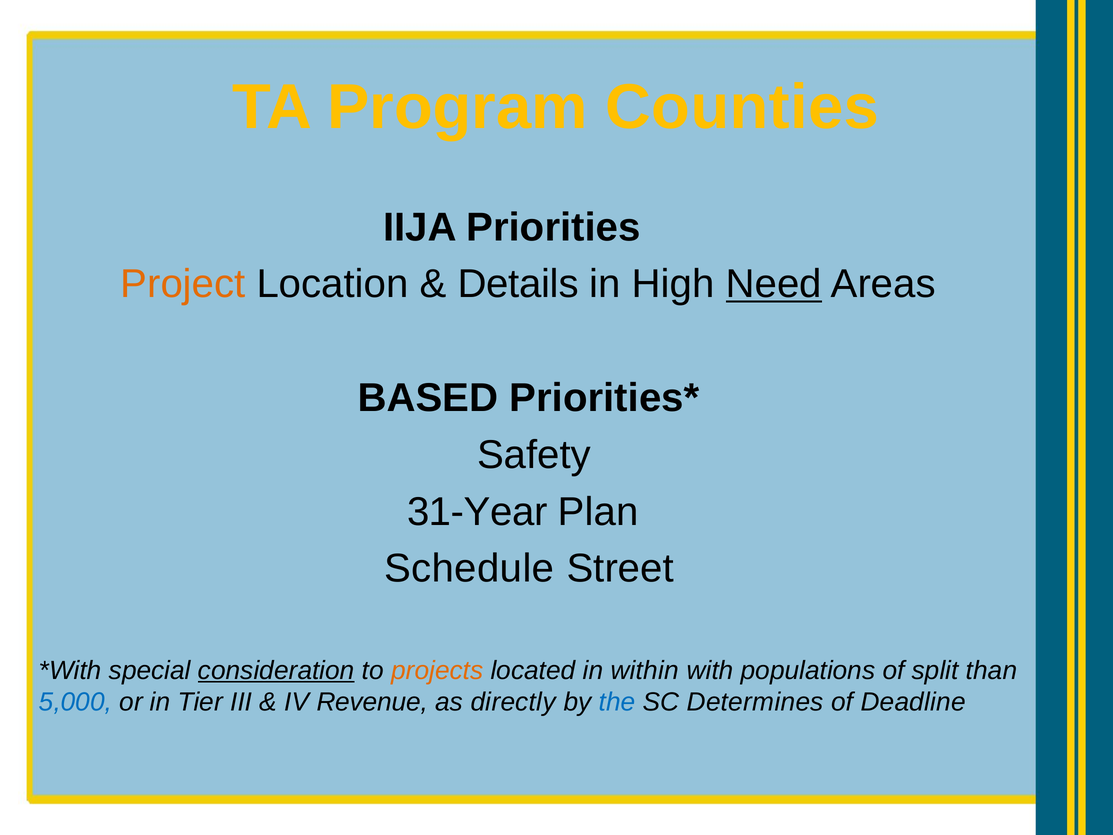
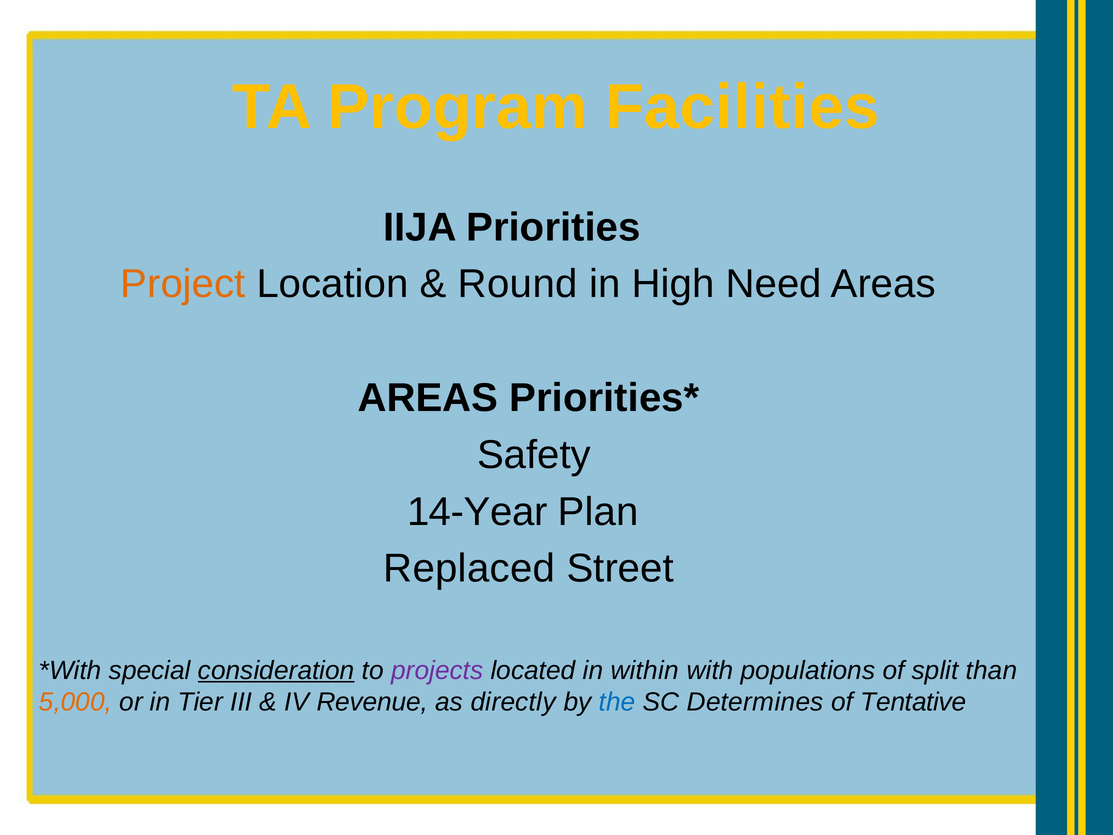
Counties: Counties -> Facilities (742, 107)
Details: Details -> Round (518, 284)
Need underline: present -> none (774, 284)
BASED: BASED -> AREAS (428, 398)
31-Year: 31-Year -> 14-Year (477, 512)
Schedule: Schedule -> Replaced (469, 569)
projects colour: orange -> purple (437, 670)
5,000 colour: blue -> orange (75, 702)
Deadline: Deadline -> Tentative (913, 702)
